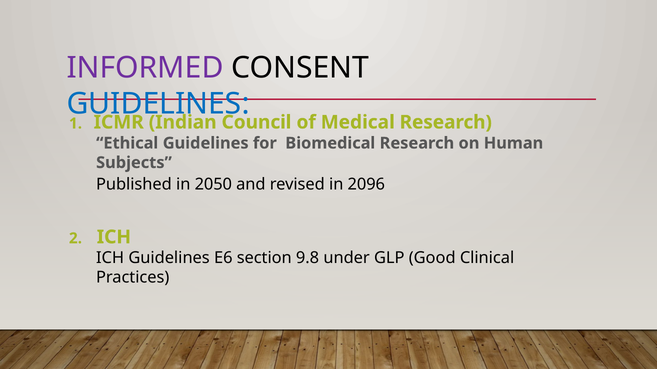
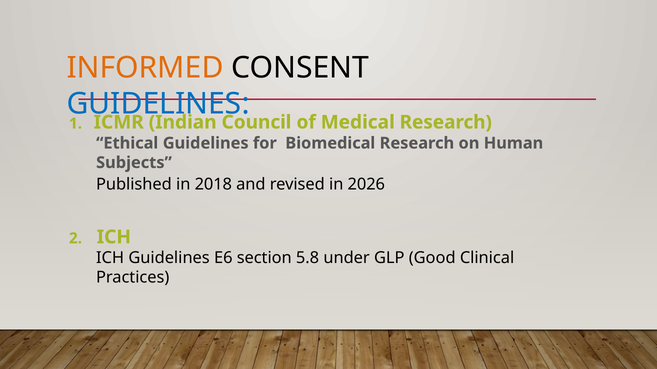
INFORMED colour: purple -> orange (145, 68)
2050: 2050 -> 2018 (213, 185)
2096: 2096 -> 2026 (366, 185)
9.8: 9.8 -> 5.8 (308, 258)
